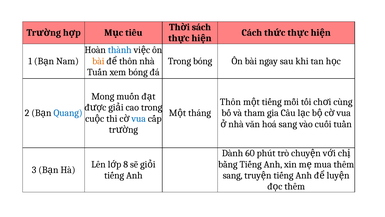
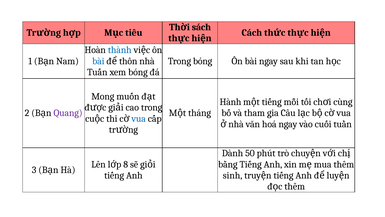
bài colour: orange -> blue (98, 61)
Thôn: Thôn -> Hành (230, 102)
Quang colour: blue -> purple (68, 113)
hoá sang: sang -> ngay (288, 124)
60: 60 -> 50 (250, 153)
sang: sang -> sinh (233, 175)
